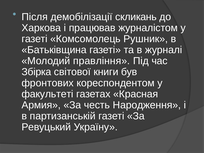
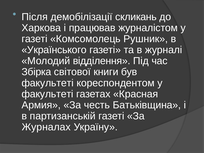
Батьківщина: Батьківщина -> Українського (54, 50)
правління: правління -> відділення (102, 61)
фронтових: фронтових -> факультеті (48, 83)
Народження: Народження -> Батьківщина (147, 105)
Ревуцький: Ревуцький -> Журналах (46, 127)
